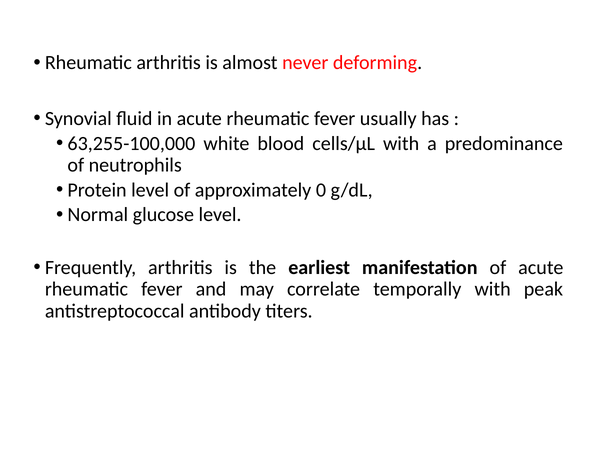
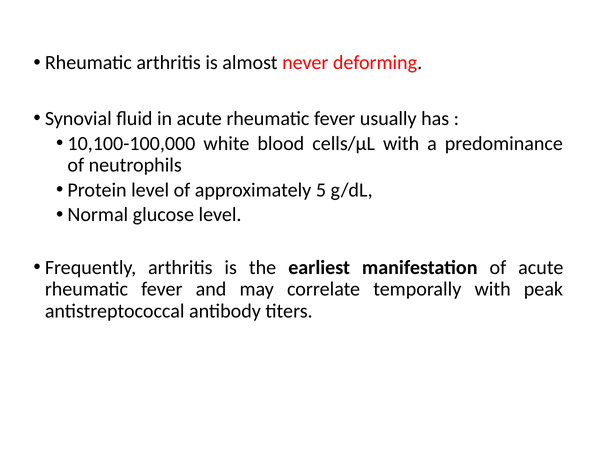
63,255-100,000: 63,255-100,000 -> 10,100-100,000 (131, 143)
0: 0 -> 5 (321, 190)
